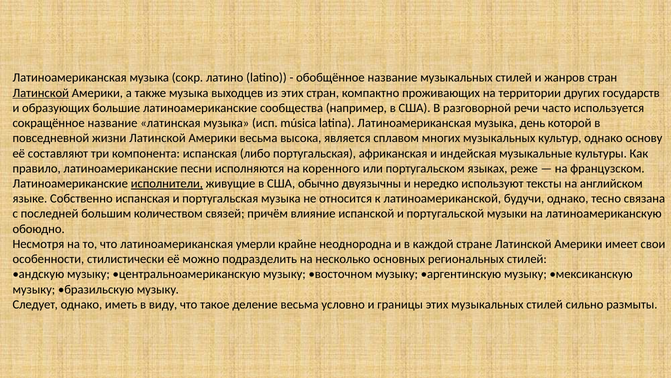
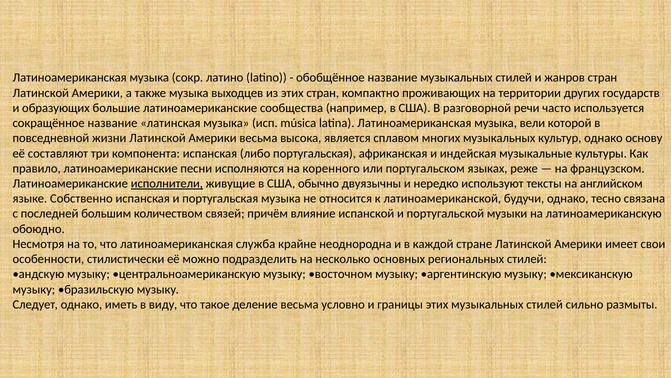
Латинской underline: present -> none (41, 93)
день: день -> вели (532, 123)
умерли: умерли -> служба (256, 244)
